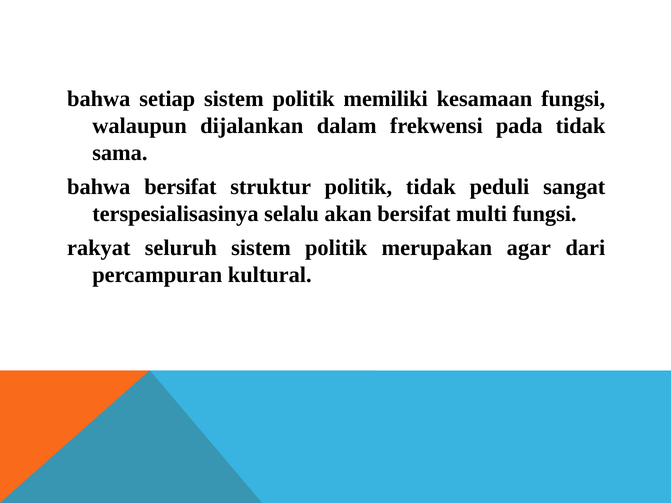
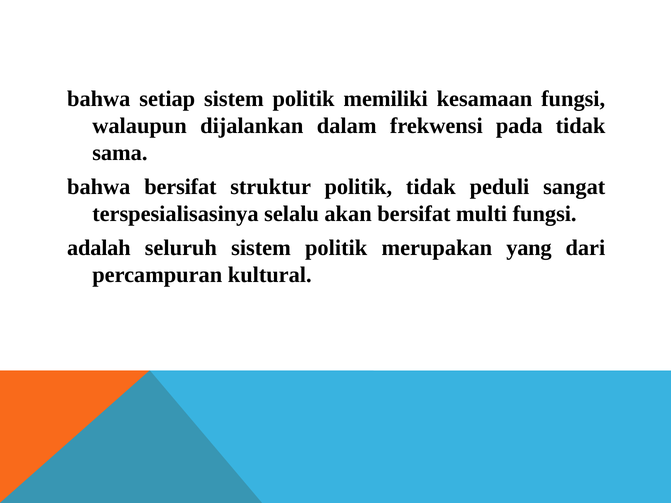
rakyat: rakyat -> adalah (99, 248)
agar: agar -> yang (529, 248)
